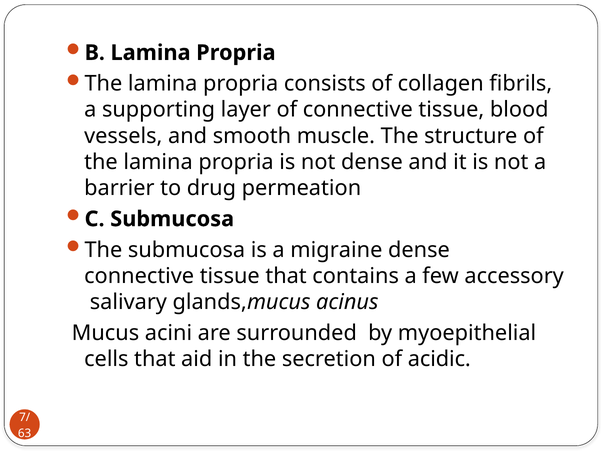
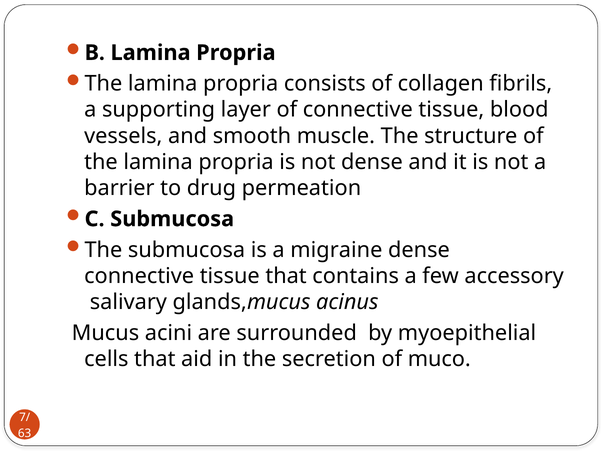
acidic: acidic -> muco (439, 359)
